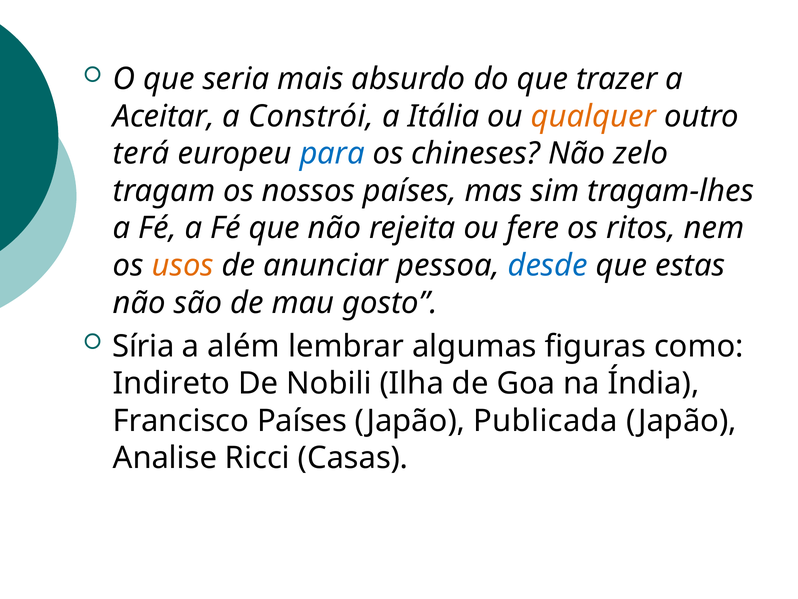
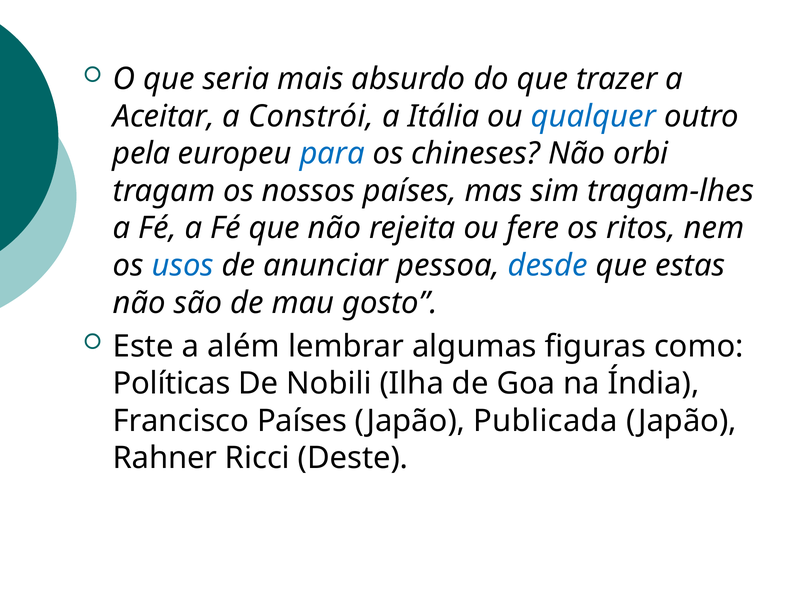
qualquer colour: orange -> blue (593, 116)
terá: terá -> pela (141, 153)
zelo: zelo -> orbi (641, 153)
usos colour: orange -> blue (183, 265)
Síria: Síria -> Este (143, 346)
Indireto: Indireto -> Políticas (172, 383)
Analise: Analise -> Rahner (165, 458)
Casas: Casas -> Deste (353, 458)
